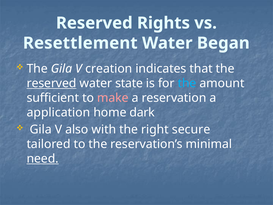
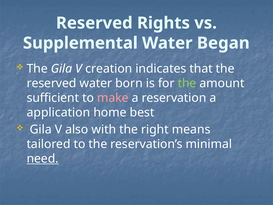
Resettlement: Resettlement -> Supplemental (80, 43)
reserved underline: present -> none (52, 83)
state: state -> born (129, 83)
the colour: light blue -> light green (187, 83)
dark: dark -> best (142, 112)
secure: secure -> means (191, 129)
